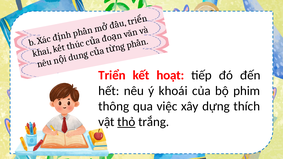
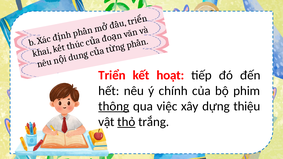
khoái: khoái -> chính (173, 91)
thông underline: none -> present (114, 106)
thích: thích -> thiệu (247, 106)
